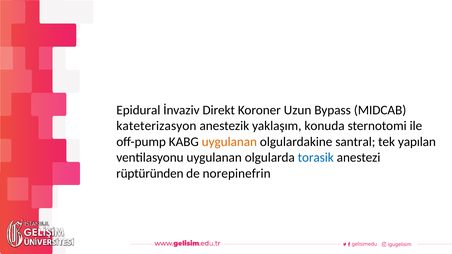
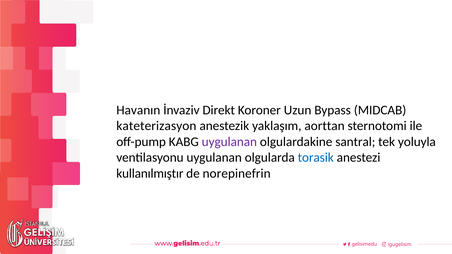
Epidural: Epidural -> Havanın (138, 110)
konuda: konuda -> aorttan (325, 126)
uygulanan colour: orange -> purple (229, 142)
yapılan: yapılan -> yoluyla (417, 142)
rüptüründen: rüptüründen -> kullanılmıştır (150, 174)
